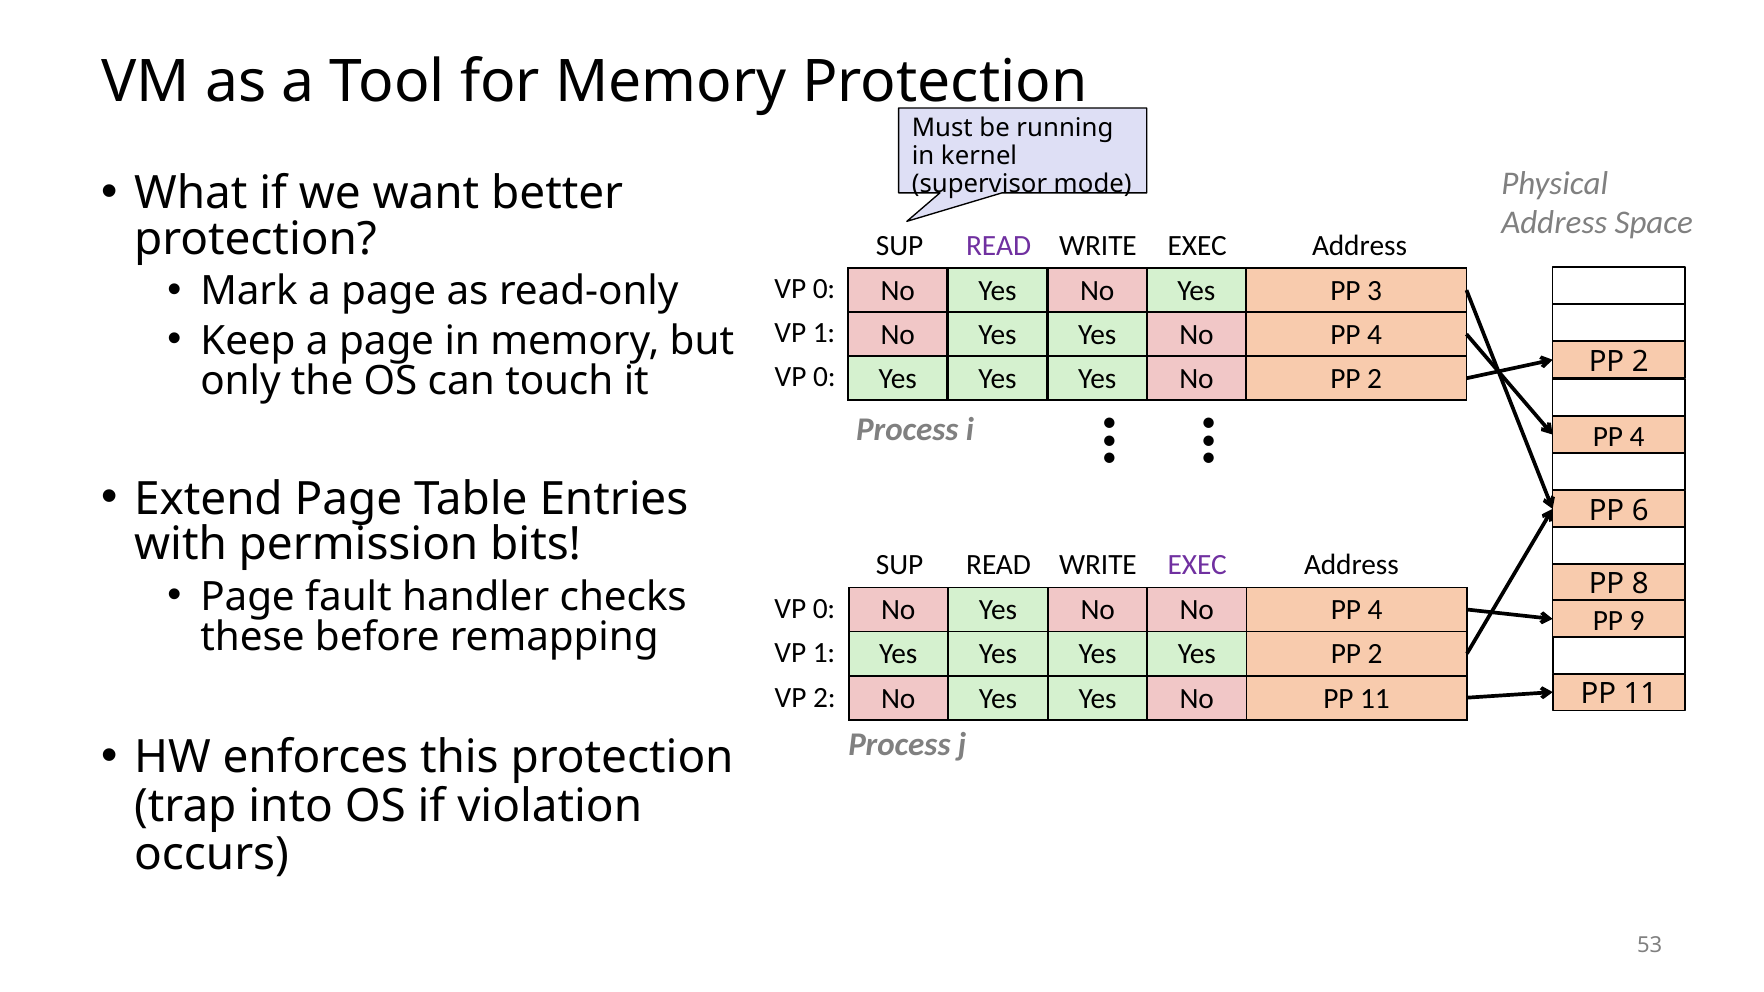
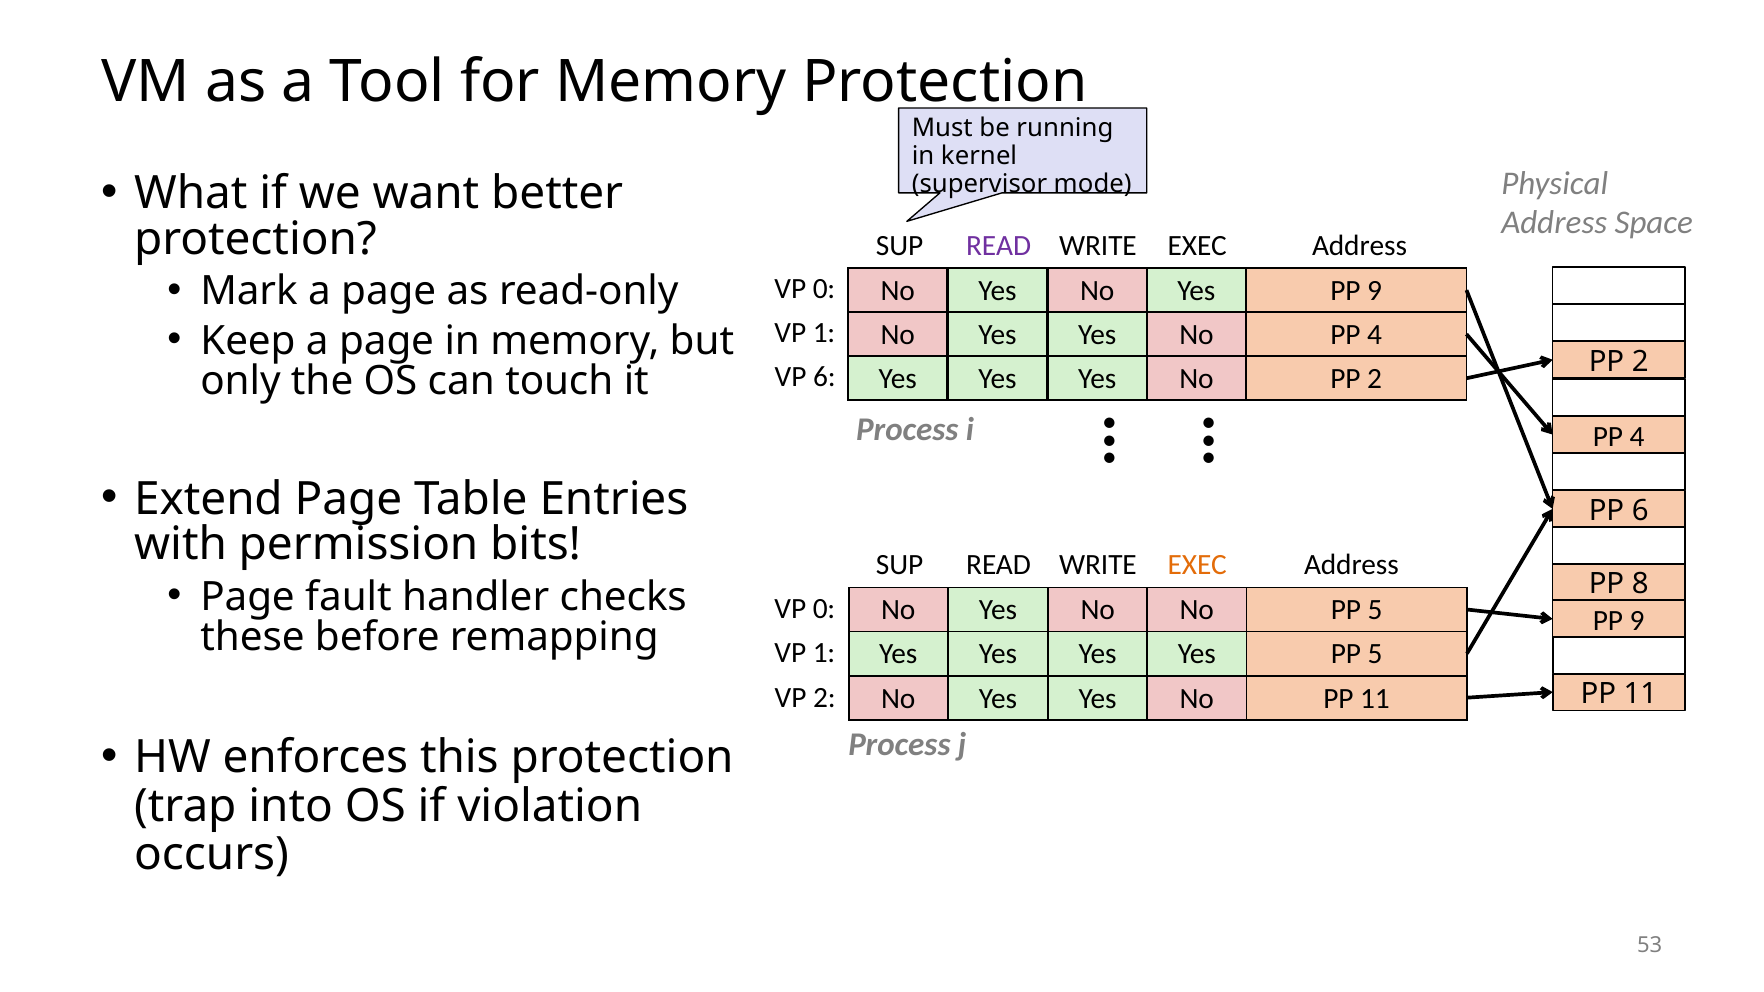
3: 3 -> 9 (1375, 291)
0: 0 -> 6 (824, 377)
EXEC colour: purple -> orange (1197, 565)
4: 4 -> 5 (1375, 610)
2: 2 -> 5 (1375, 654)
